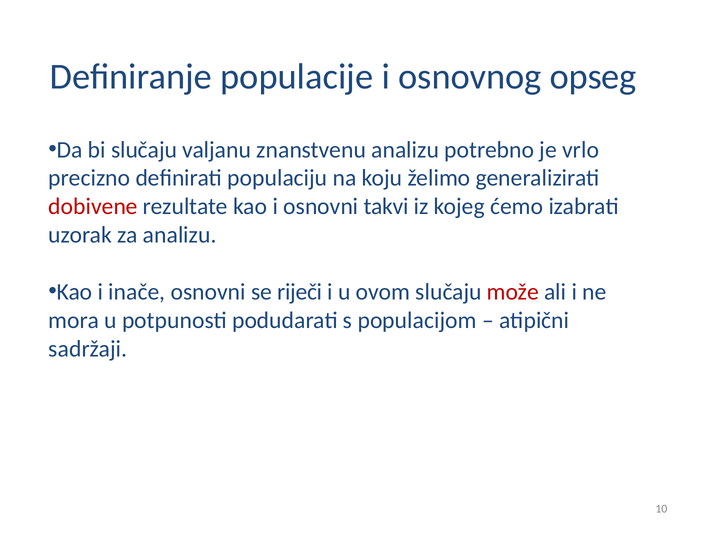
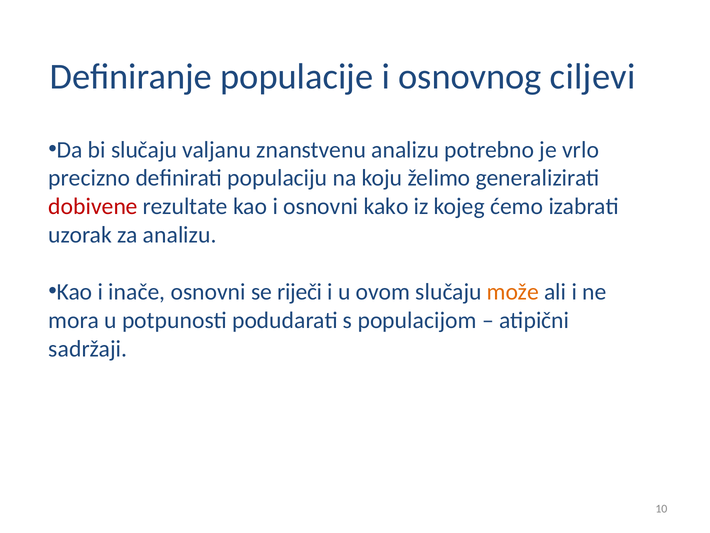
opseg: opseg -> ciljevi (593, 76)
takvi: takvi -> kako (386, 206)
može colour: red -> orange (513, 292)
